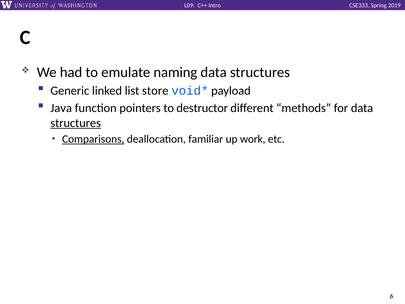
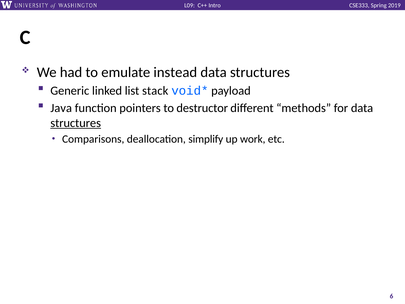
naming: naming -> instead (175, 72)
store: store -> stack (155, 91)
Comparisons underline: present -> none (93, 139)
familiar: familiar -> simplify (206, 139)
